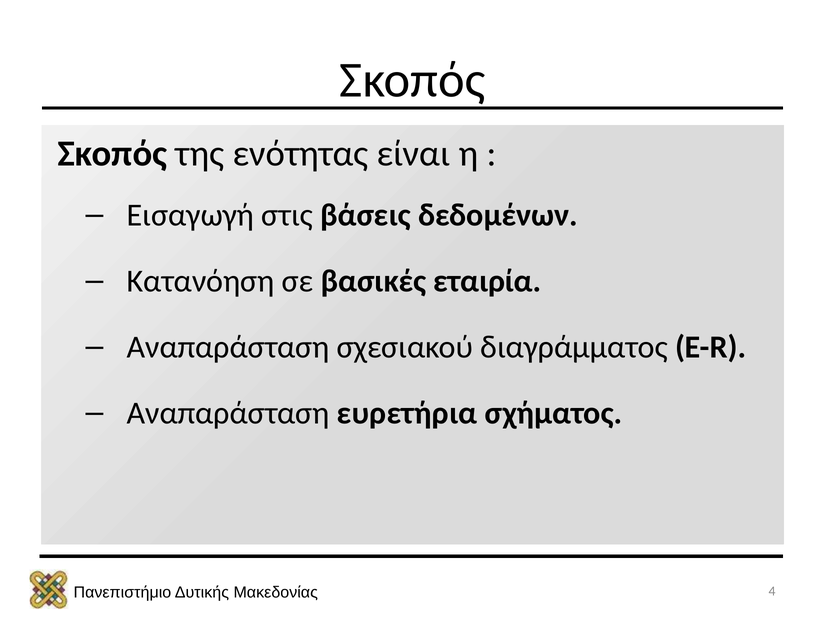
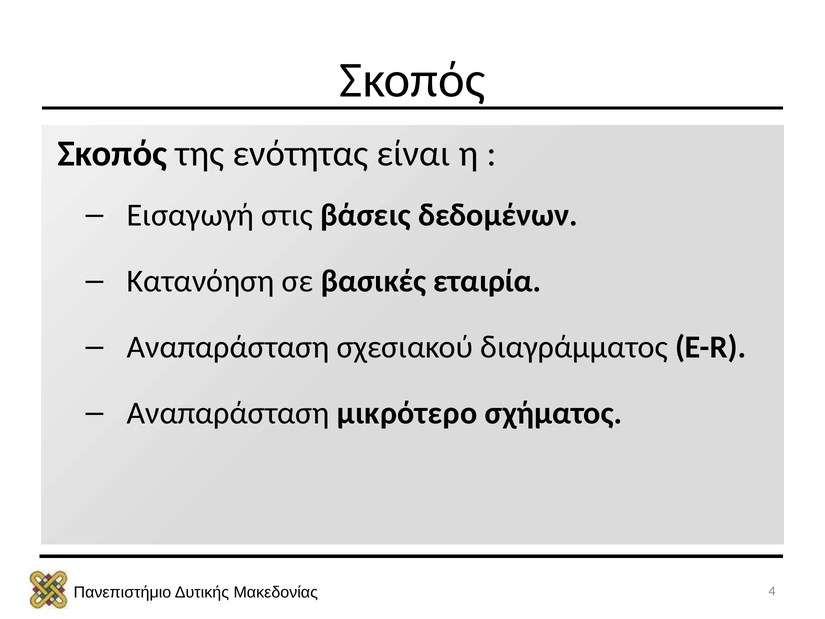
ευρετήρια: ευρετήρια -> μικρότερο (407, 413)
